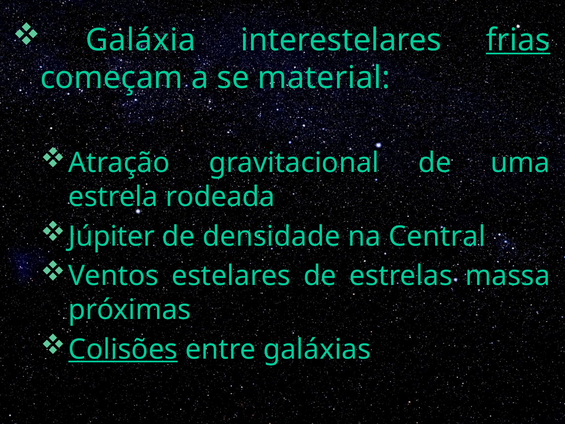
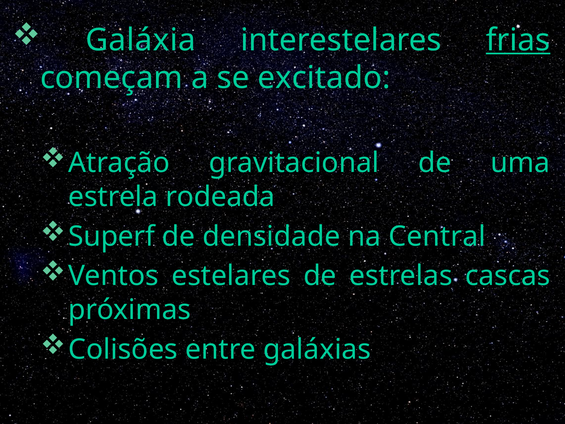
material: material -> excitado (324, 78)
Júpiter: Júpiter -> Superf (111, 236)
massa: massa -> cascas (508, 276)
Colisões underline: present -> none (123, 349)
